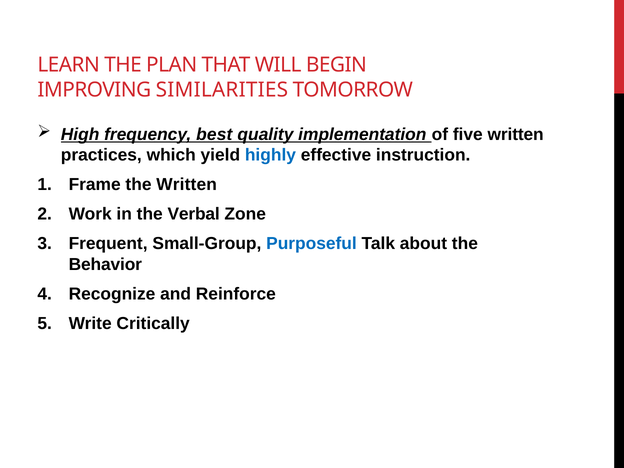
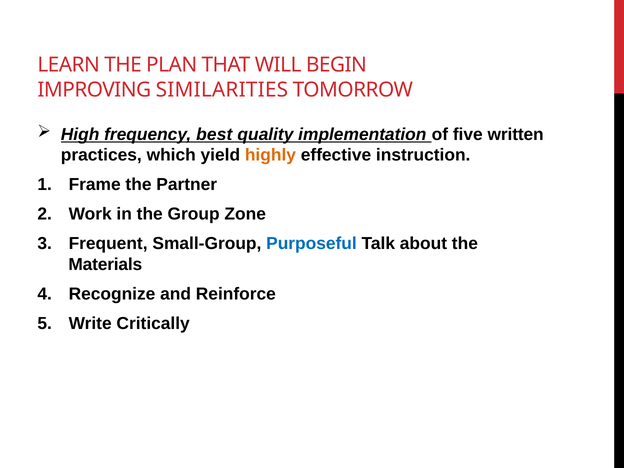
highly colour: blue -> orange (270, 155)
the Written: Written -> Partner (187, 185)
Verbal: Verbal -> Group (194, 214)
Behavior: Behavior -> Materials (105, 264)
